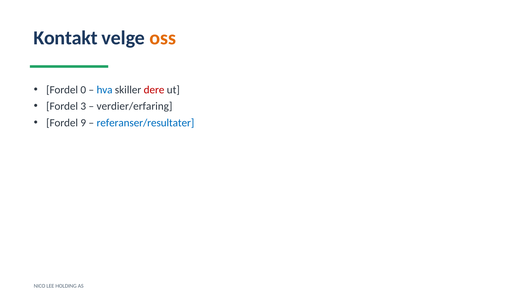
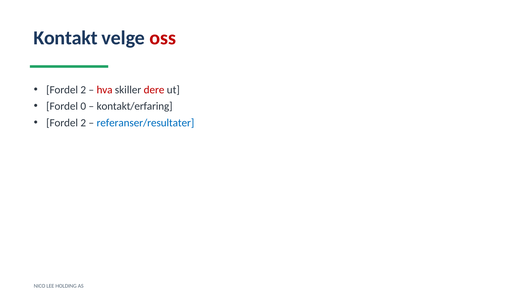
oss colour: orange -> red (163, 38)
0: 0 -> 2 (83, 90)
hva colour: blue -> red (105, 90)
3: 3 -> 0 (83, 107)
verdier/erfaring: verdier/erfaring -> kontakt/erfaring (135, 107)
9: 9 -> 2 (83, 123)
